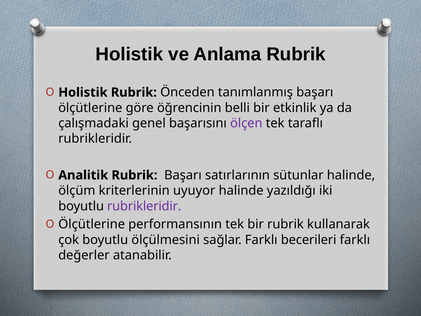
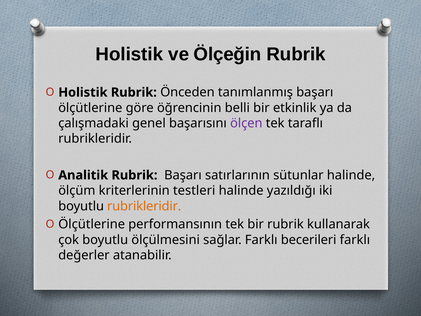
Anlama: Anlama -> Ölçeğin (227, 54)
uyuyor: uyuyor -> testleri (194, 191)
rubrikleridir colour: purple -> orange (144, 206)
